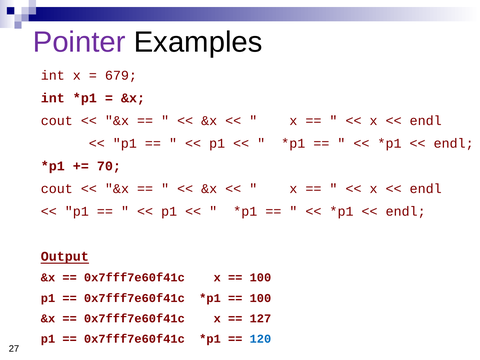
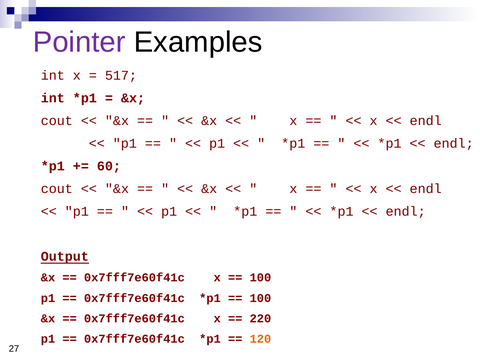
679: 679 -> 517 (121, 75)
70: 70 -> 60 (109, 166)
127: 127 -> 220 (260, 318)
120 colour: blue -> orange (260, 339)
